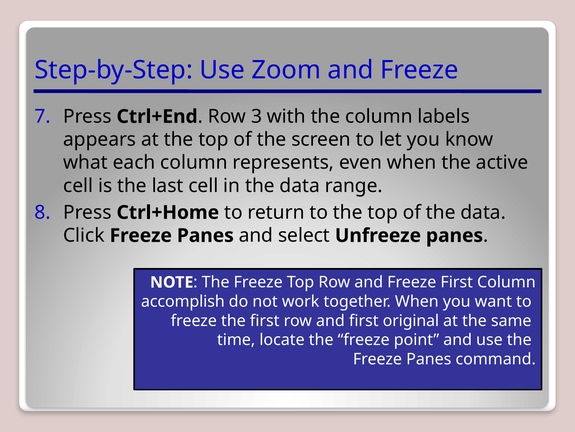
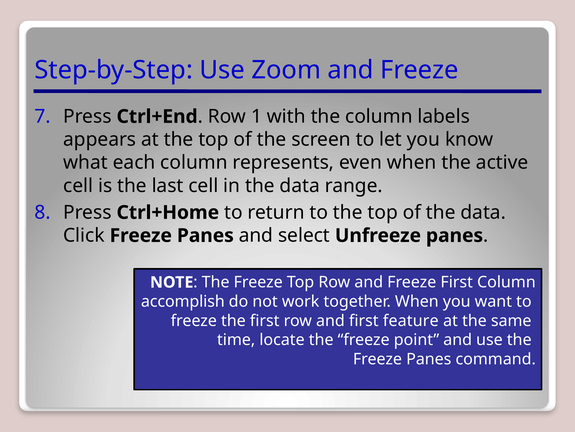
3: 3 -> 1 (256, 116)
original: original -> feature (411, 320)
